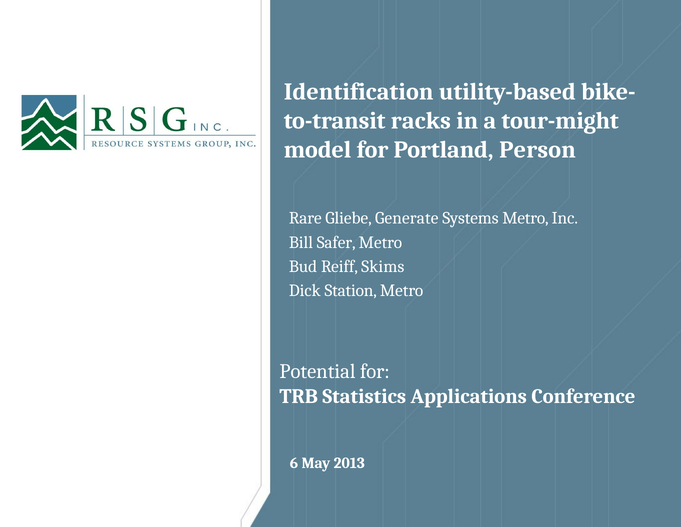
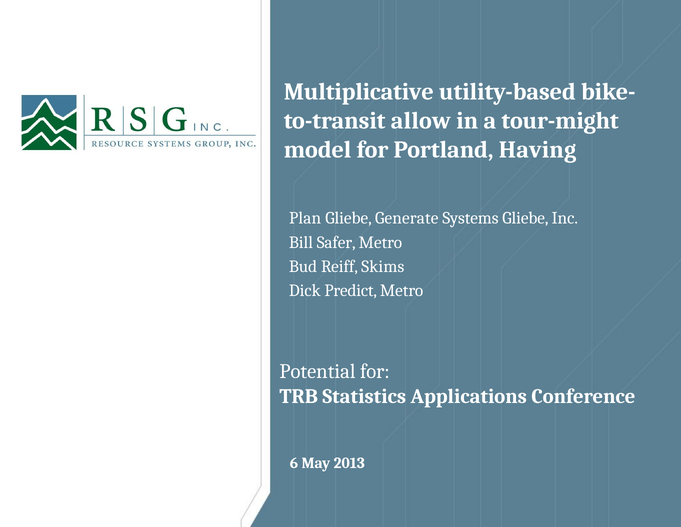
Identification: Identification -> Multiplicative (359, 92)
racks: racks -> allow (421, 121)
Person: Person -> Having (538, 150)
Rare: Rare -> Plan (305, 218)
Systems Metro: Metro -> Gliebe (525, 218)
Station: Station -> Predict (351, 290)
